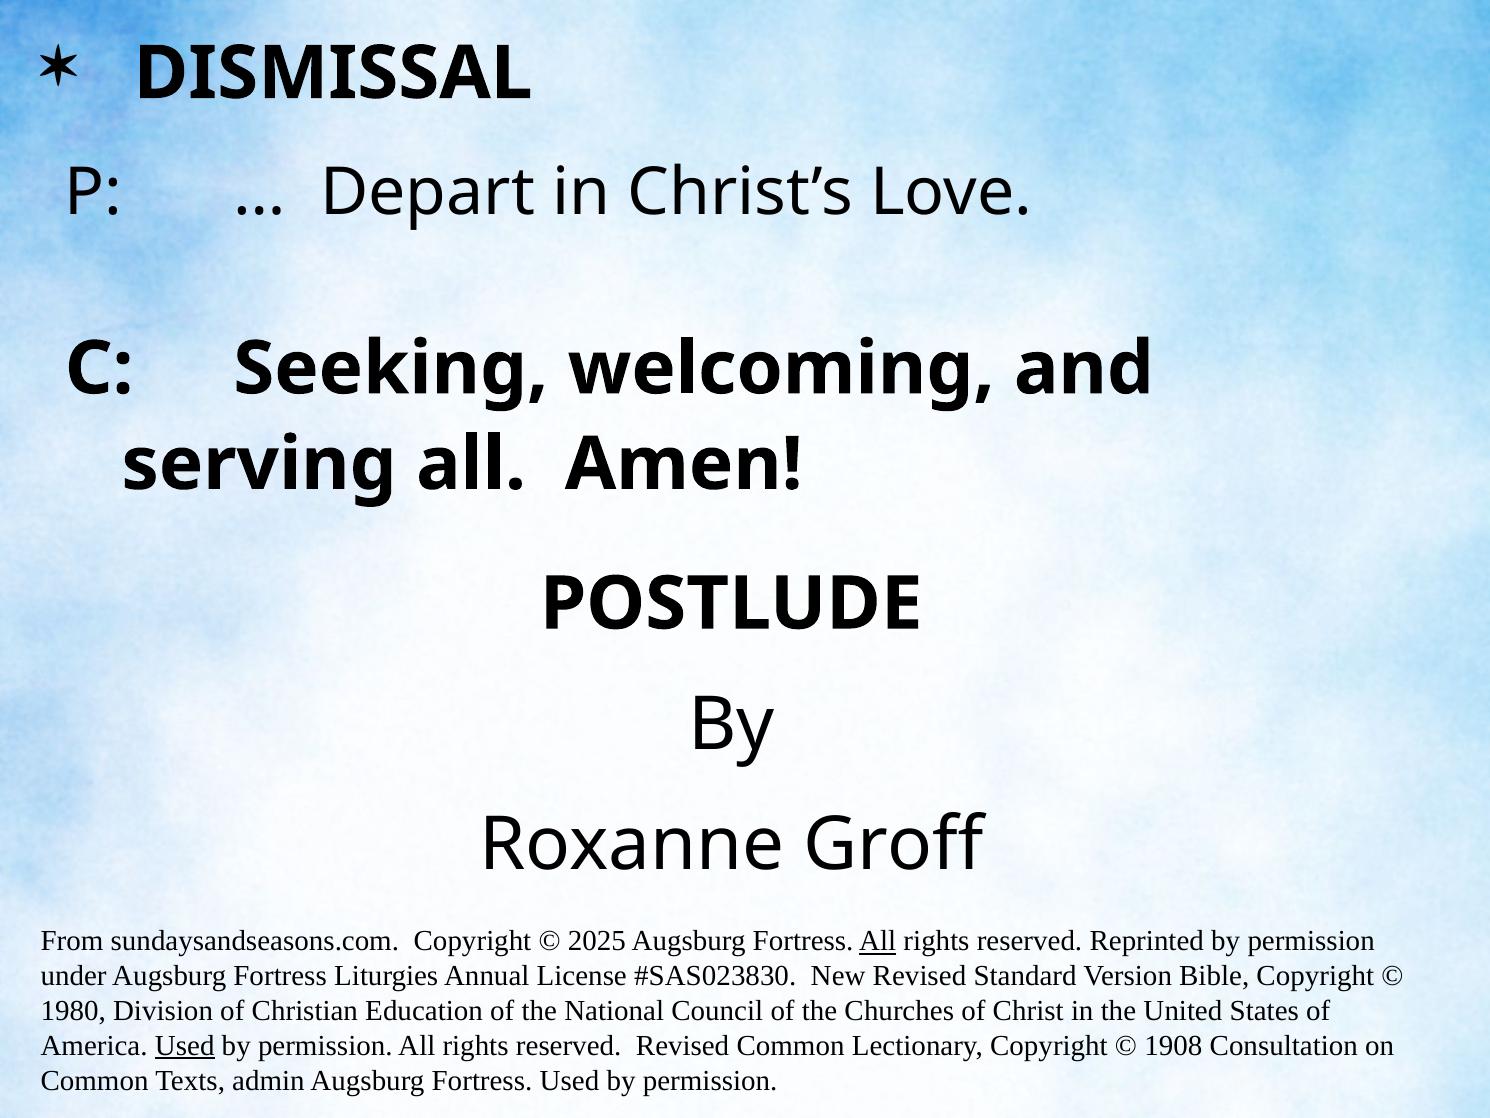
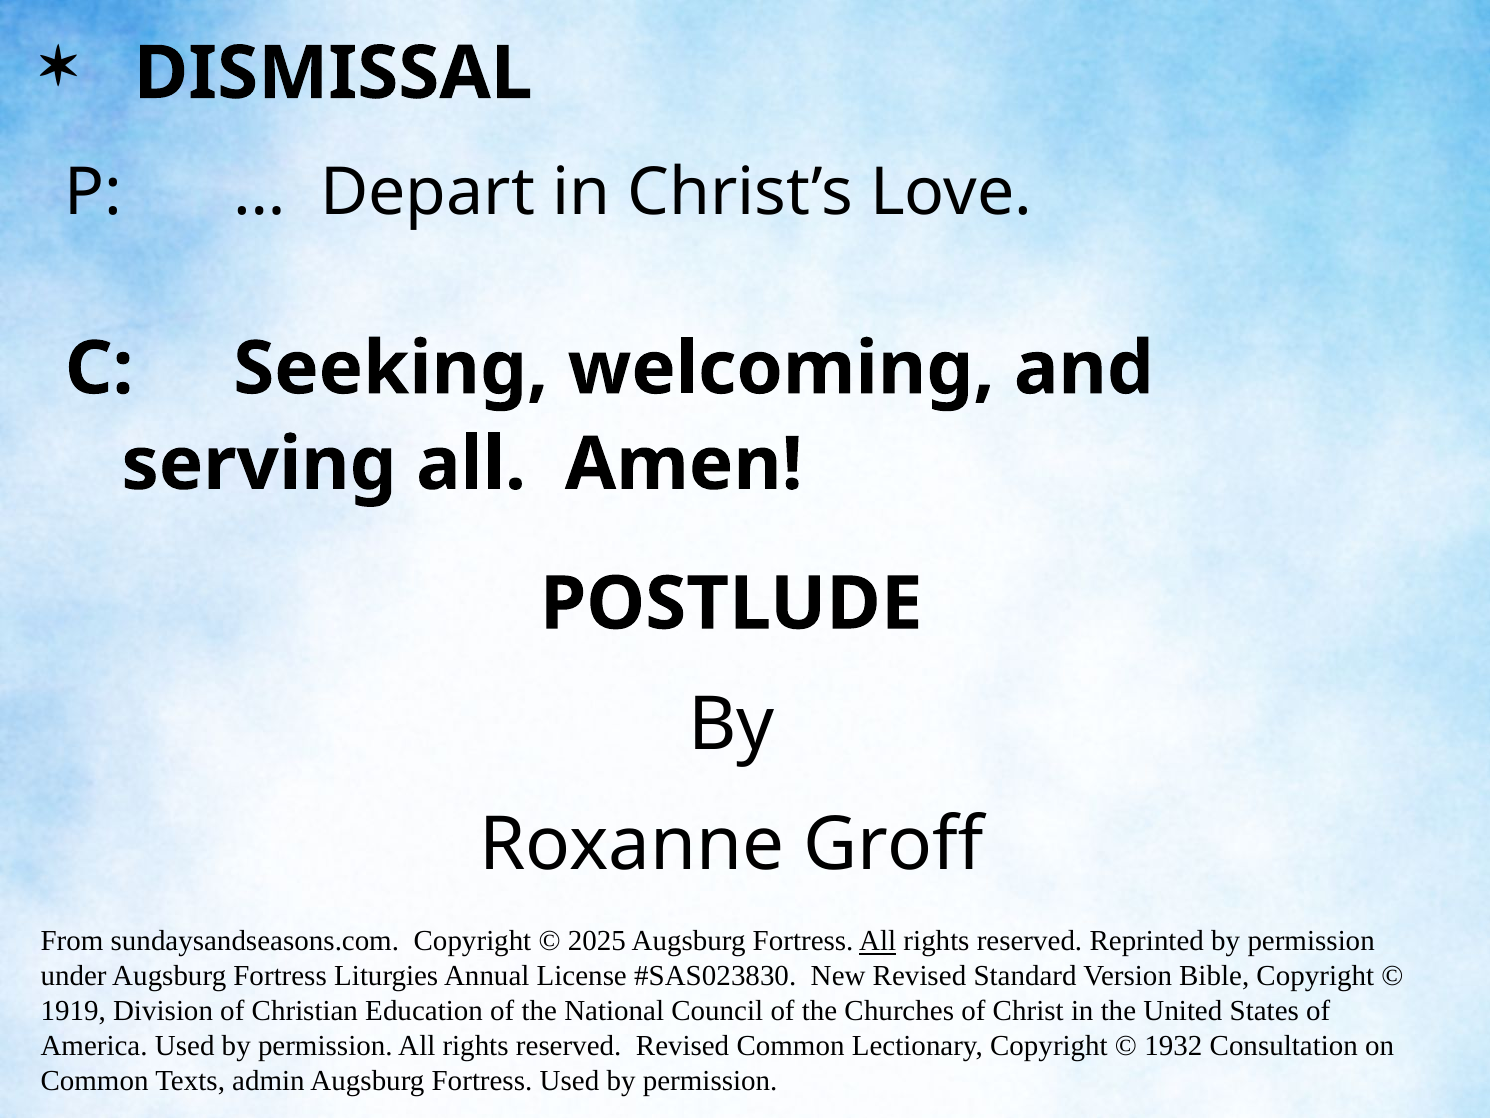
1980: 1980 -> 1919 (73, 1010)
Used underline: present -> none (185, 1045)
1908: 1908 -> 1932 (1173, 1045)
